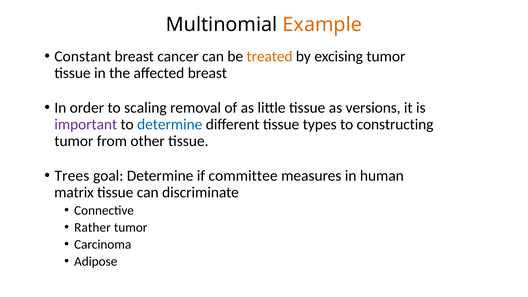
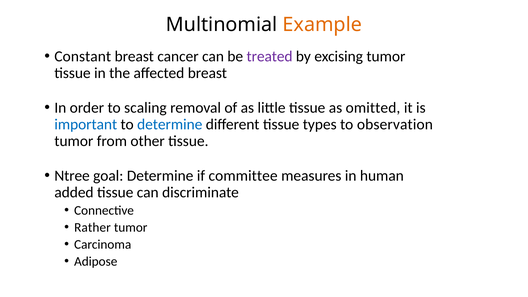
treated colour: orange -> purple (270, 56)
versions: versions -> omitted (373, 108)
important colour: purple -> blue (86, 124)
constructing: constructing -> observation (395, 124)
Trees: Trees -> Ntree (72, 176)
matrix: matrix -> added (74, 192)
